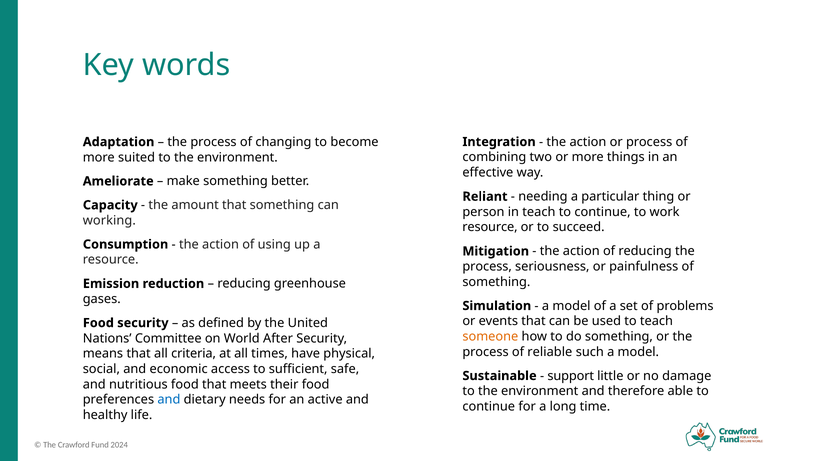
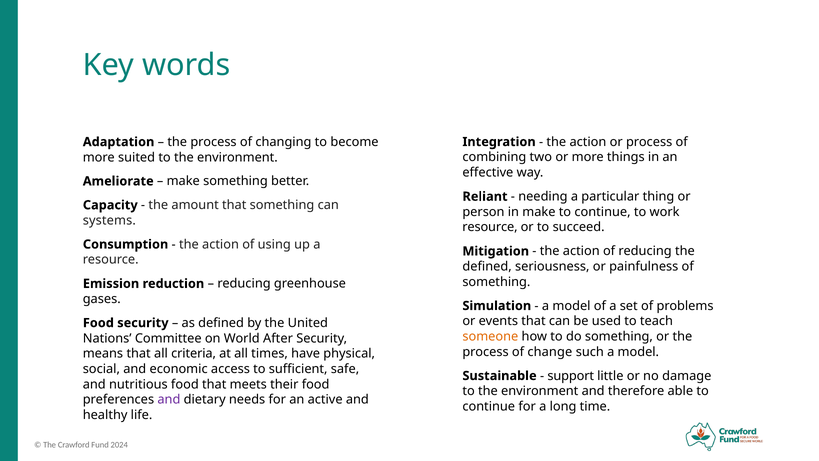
in teach: teach -> make (539, 212)
working: working -> systems (109, 220)
process: process -> defined (487, 266)
reliable: reliable -> change (550, 352)
and colour: blue -> purple (169, 399)
